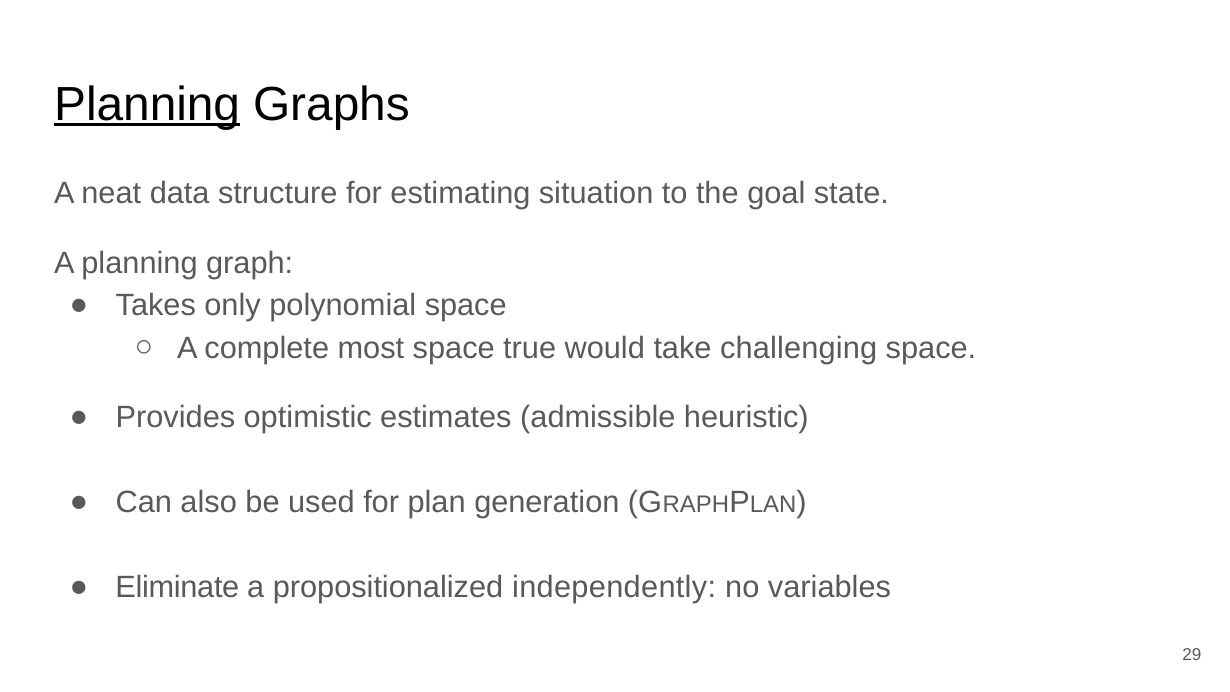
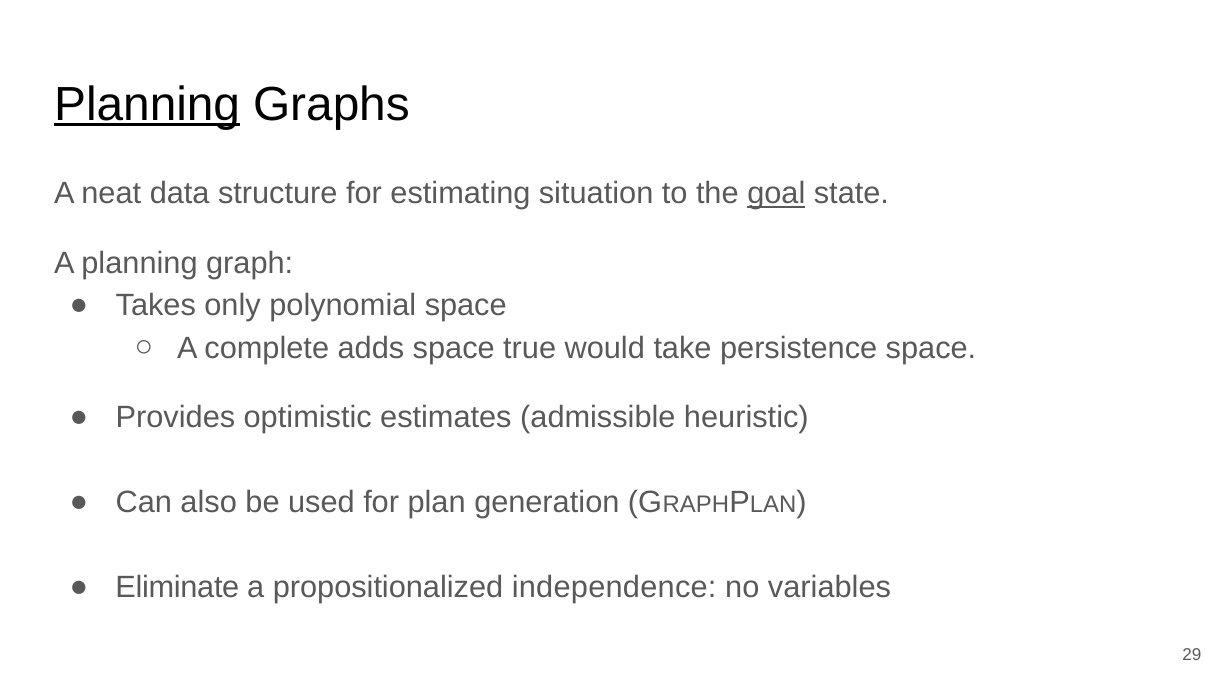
goal underline: none -> present (776, 193)
most: most -> adds (371, 348)
challenging: challenging -> persistence (799, 348)
independently: independently -> independence (614, 587)
